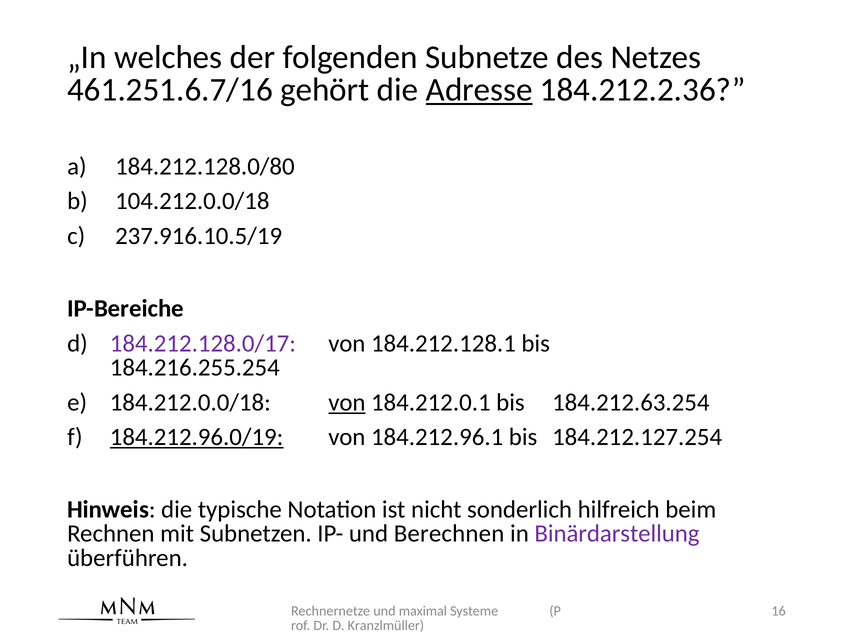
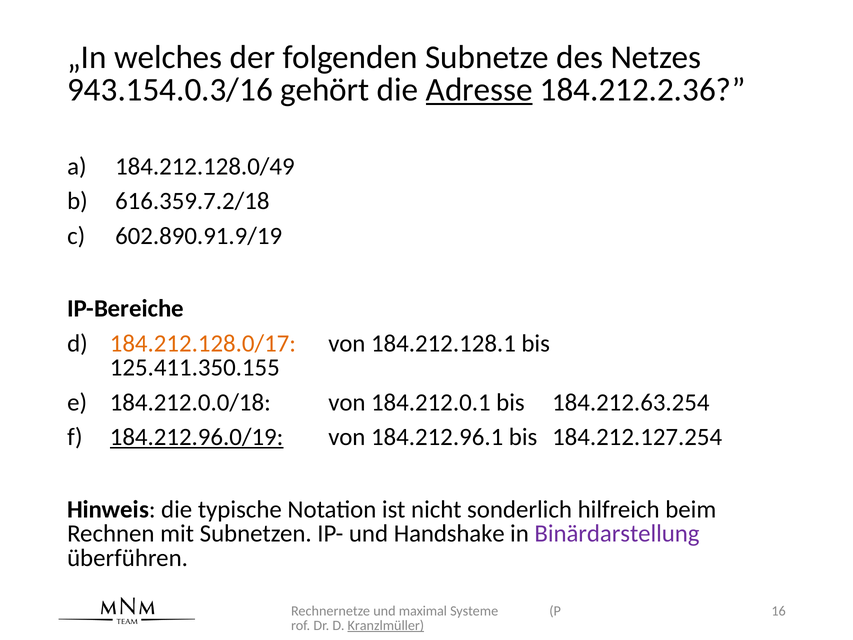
461.251.6.7/16: 461.251.6.7/16 -> 943.154.0.3/16 (170, 90)
184.212.128.0/80: 184.212.128.0/80 -> 184.212.128.0/49 (205, 166)
104.212.0.0/18: 104.212.0.0/18 -> 616.359.7.2/18 (192, 201)
237.916.10.5/19: 237.916.10.5/19 -> 602.890.91.9/19 (199, 236)
184.212.128.0/17 colour: purple -> orange (203, 343)
184.216.255.254: 184.216.255.254 -> 125.411.350.155 (195, 367)
von underline: present -> none (347, 402)
Berechnen: Berechnen -> Handshake (449, 534)
Kranzlmüller underline: none -> present (386, 625)
